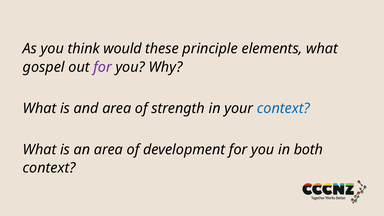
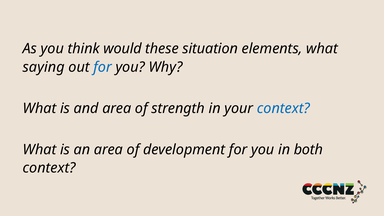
principle: principle -> situation (210, 49)
gospel: gospel -> saying (44, 67)
for colour: purple -> blue (103, 67)
